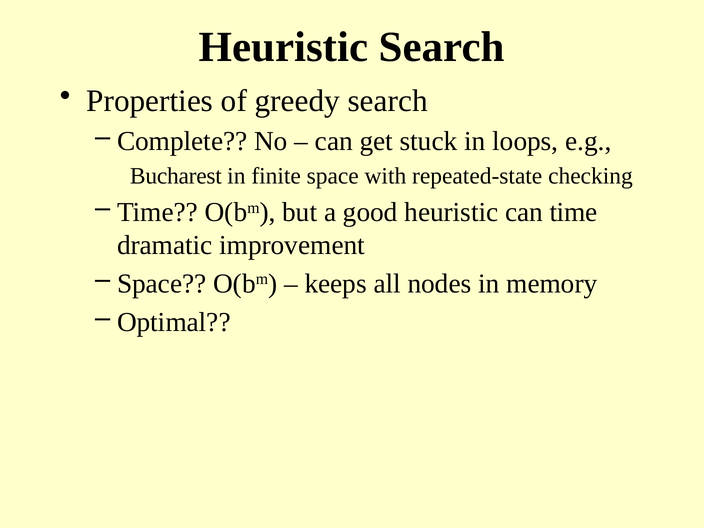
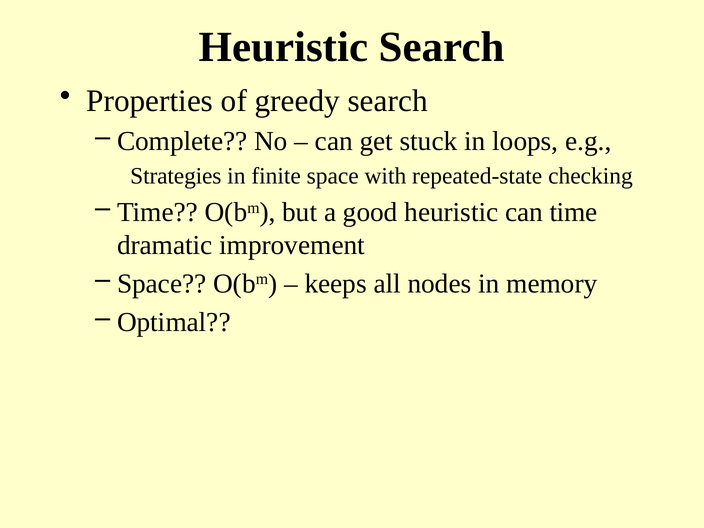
Bucharest: Bucharest -> Strategies (176, 176)
